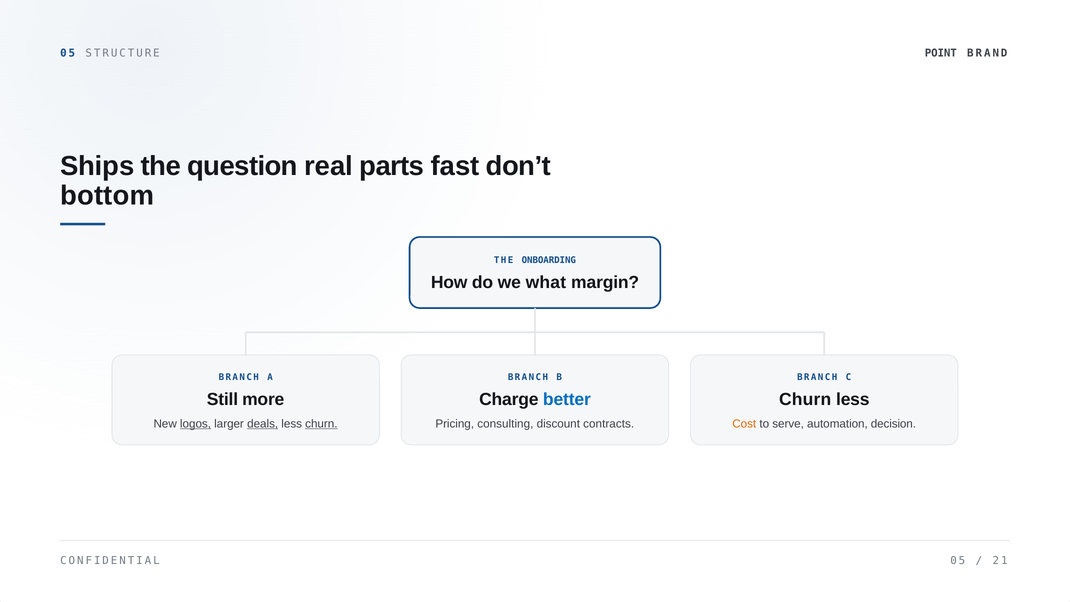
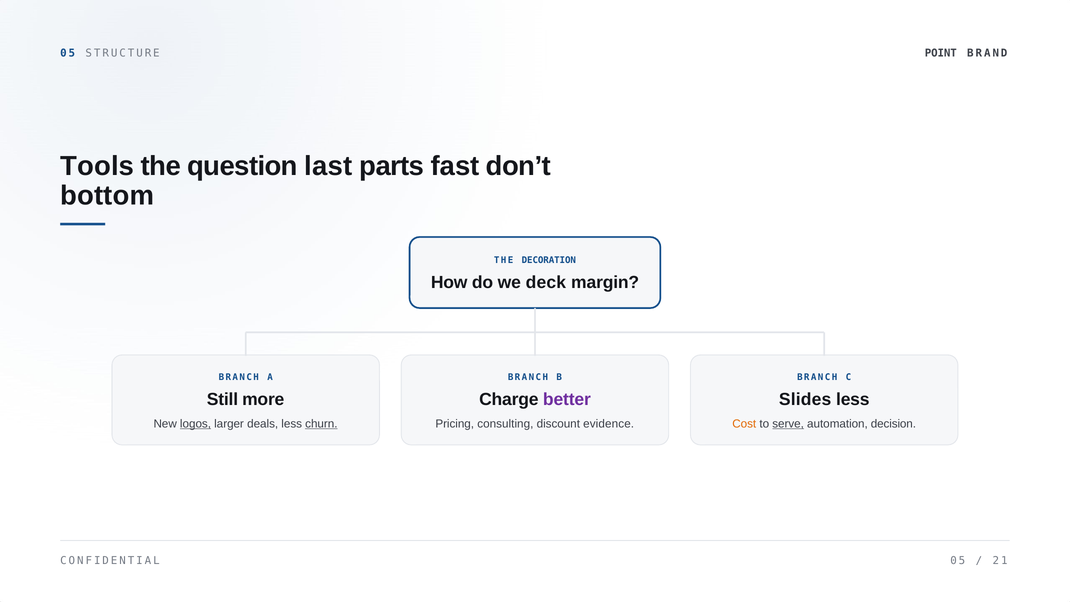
Ships: Ships -> Tools (97, 166)
real: real -> last (328, 166)
ONBOARDING: ONBOARDING -> DECORATION (549, 260)
what: what -> deck (546, 282)
better colour: blue -> purple (567, 399)
Churn: Churn -> Slides (805, 399)
deals underline: present -> none (263, 424)
contracts: contracts -> evidence (609, 424)
serve underline: none -> present (788, 424)
